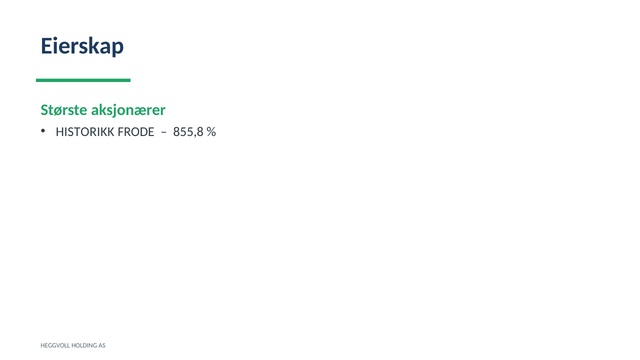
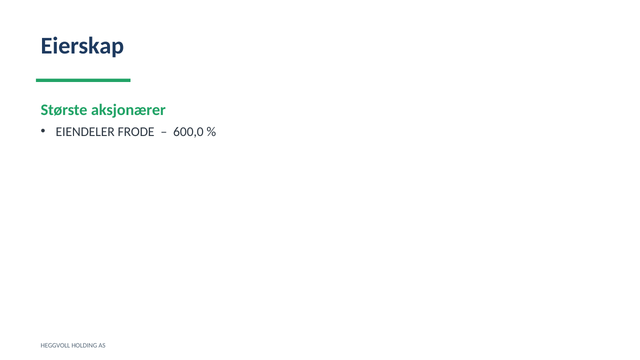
HISTORIKK: HISTORIKK -> EIENDELER (85, 132)
855,8: 855,8 -> 600,0 (188, 132)
